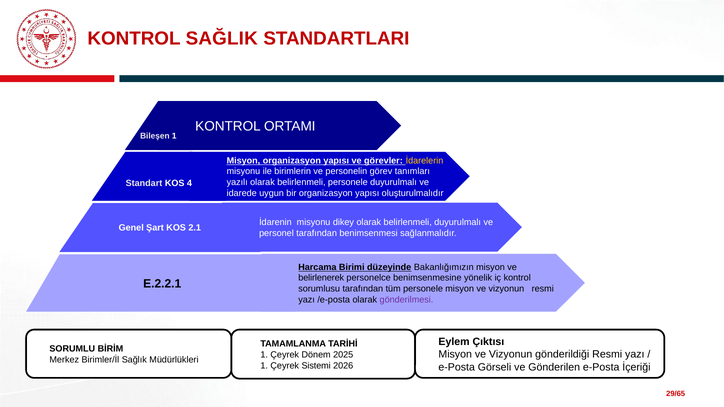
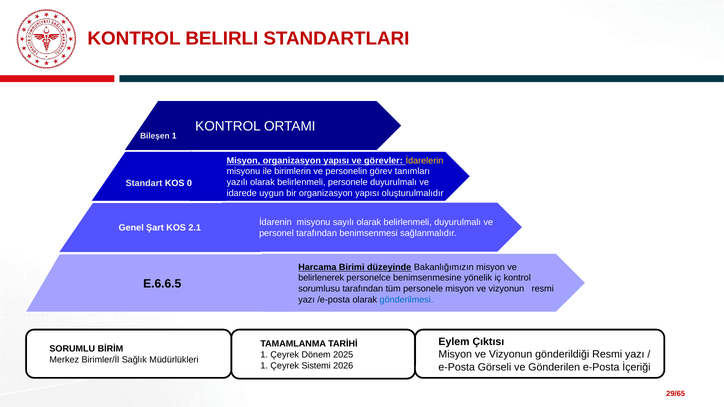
SAĞLIK: SAĞLIK -> BELIRLI (222, 39)
4: 4 -> 0 (189, 183)
dikey: dikey -> sayılı (343, 223)
E.2.2.1: E.2.2.1 -> E.6.6.5 (162, 284)
gönderilmesi colour: purple -> blue (406, 300)
